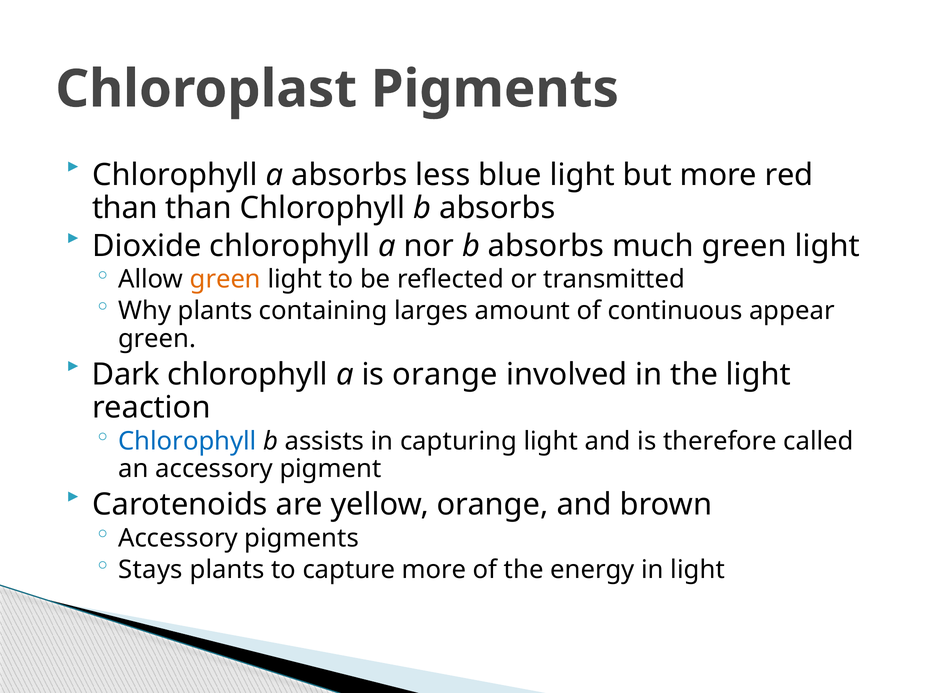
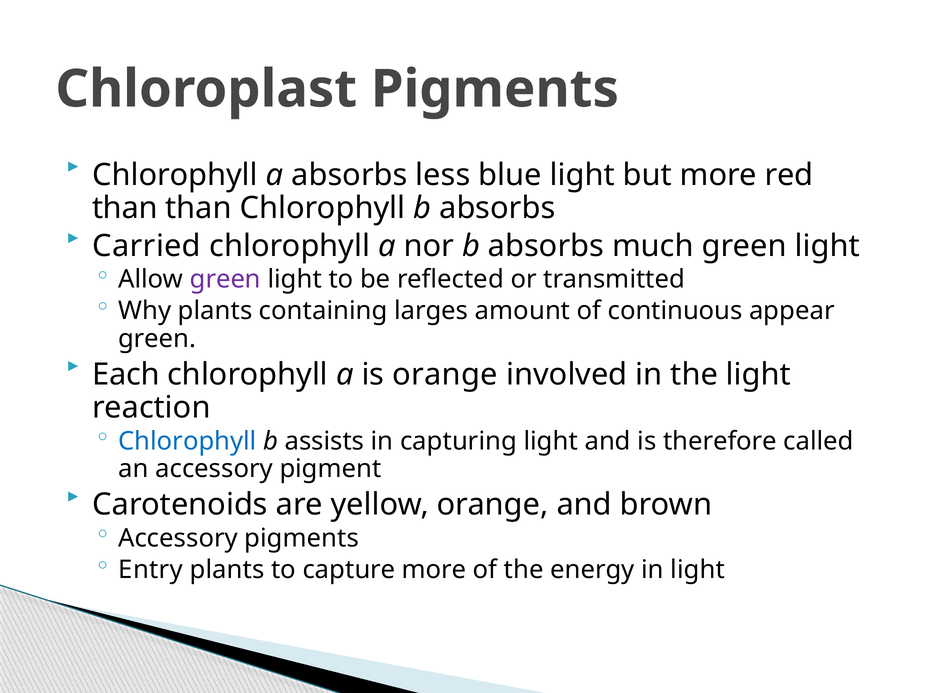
Dioxide: Dioxide -> Carried (147, 246)
green colour: orange -> purple (225, 280)
Dark: Dark -> Each (126, 375)
Stays: Stays -> Entry (151, 570)
